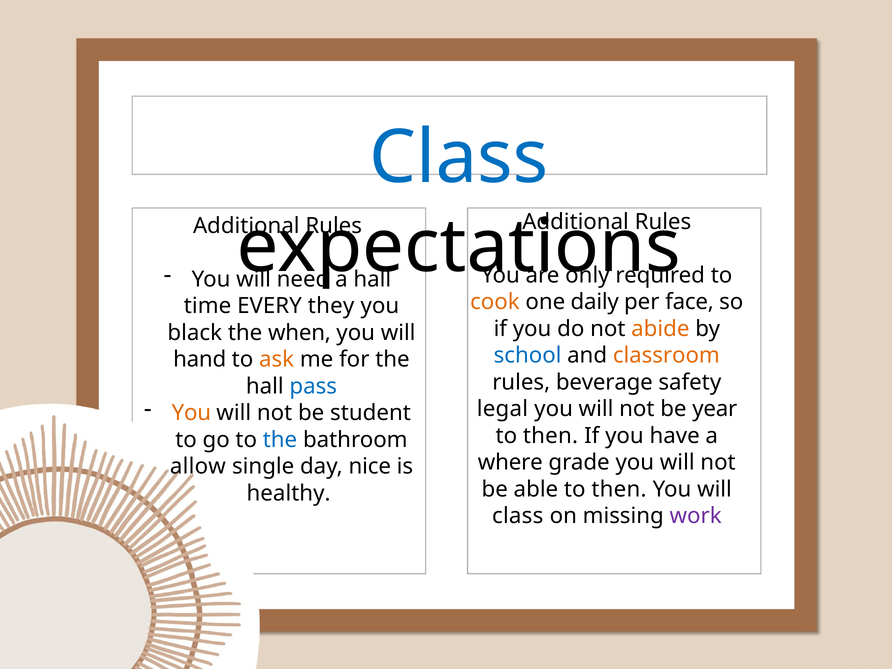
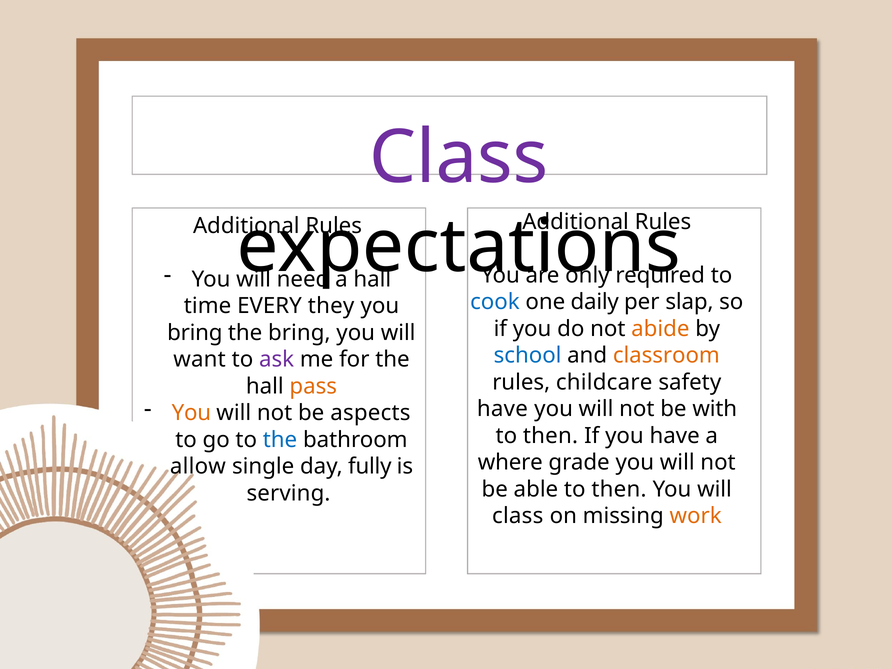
Class colour: blue -> purple (459, 158)
cook colour: orange -> blue (495, 302)
face: face -> slap (689, 302)
black: black -> bring (195, 333)
the when: when -> bring (299, 333)
hand: hand -> want (200, 359)
ask colour: orange -> purple (277, 359)
beverage: beverage -> childcare (604, 382)
pass colour: blue -> orange (313, 386)
student: student -> aspects (370, 413)
legal: legal -> have (502, 409)
year: year -> with (715, 409)
nice: nice -> fully (370, 467)
healthy: healthy -> serving (289, 493)
work colour: purple -> orange (696, 516)
